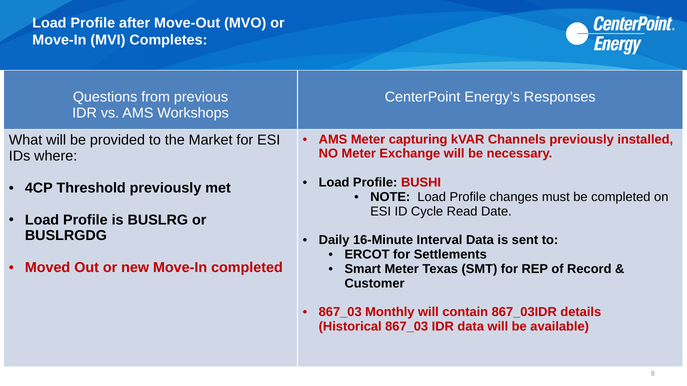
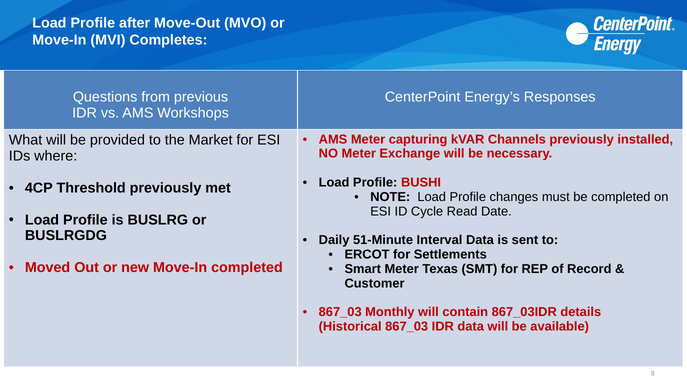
16-Minute: 16-Minute -> 51-Minute (383, 240)
